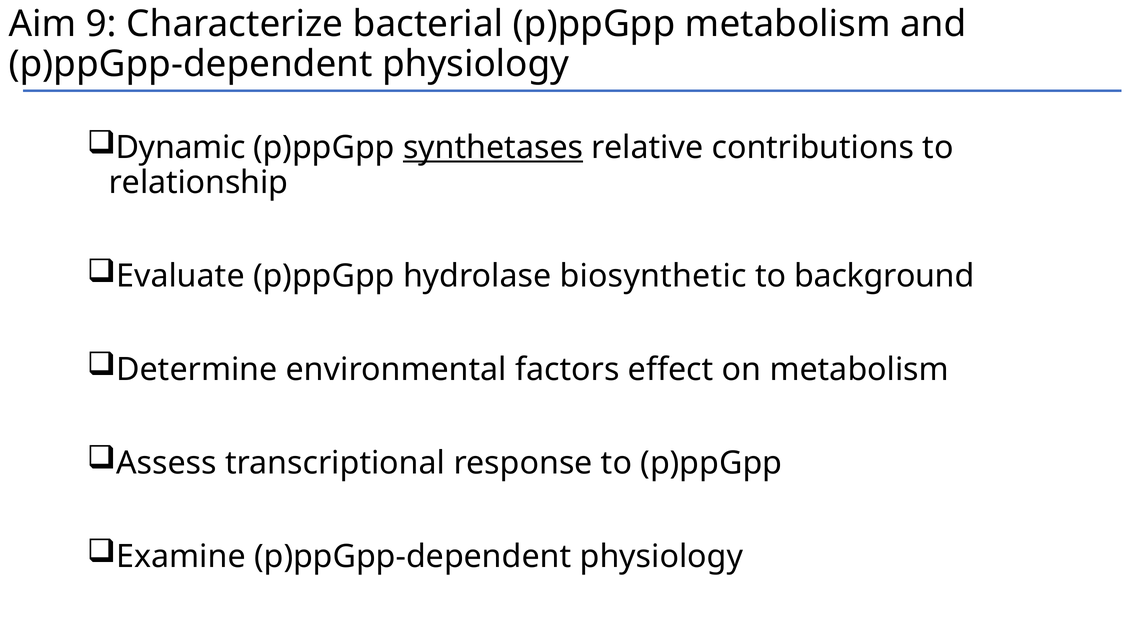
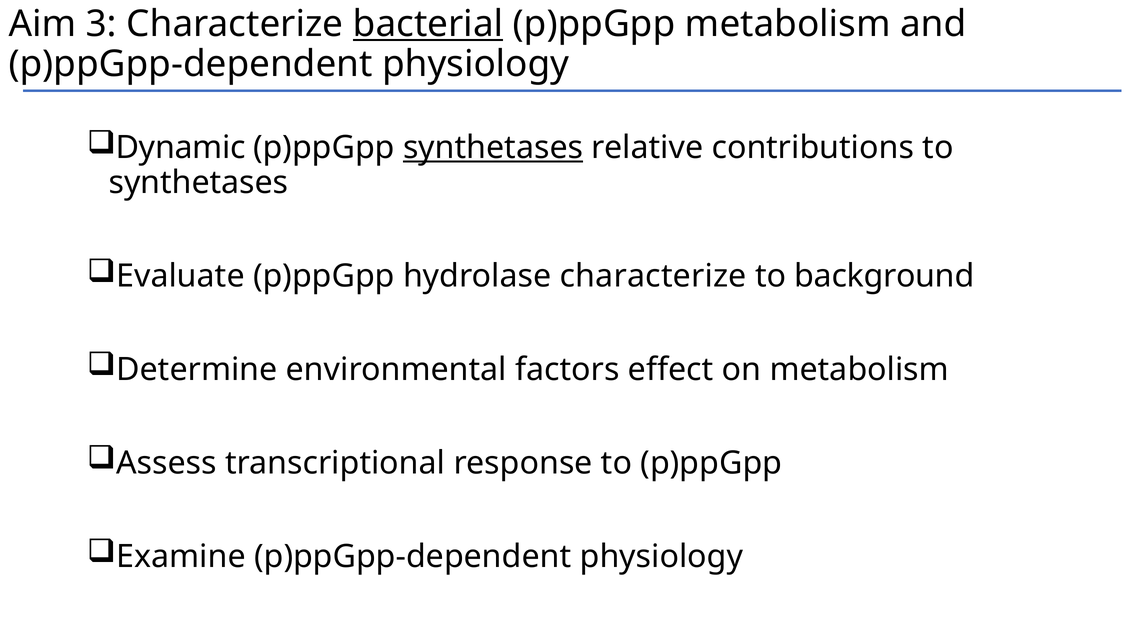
9: 9 -> 3 (101, 24)
bacterial underline: none -> present (428, 24)
relationship: relationship -> synthetases (198, 183)
hydrolase biosynthetic: biosynthetic -> characterize (653, 276)
